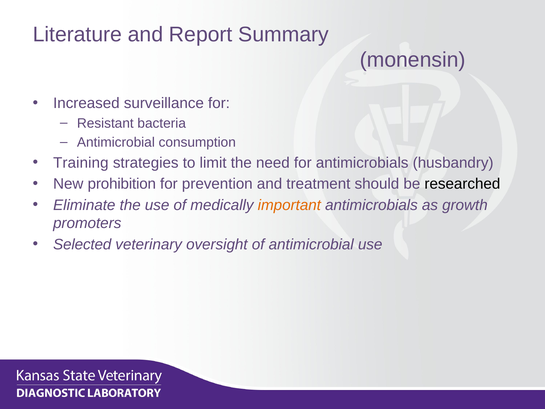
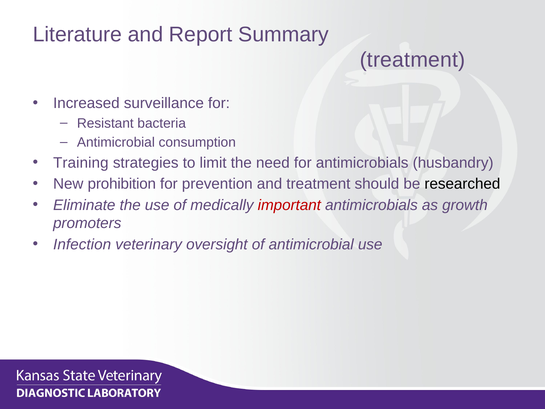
monensin: monensin -> treatment (413, 60)
important colour: orange -> red (289, 205)
Selected: Selected -> Infection (82, 244)
